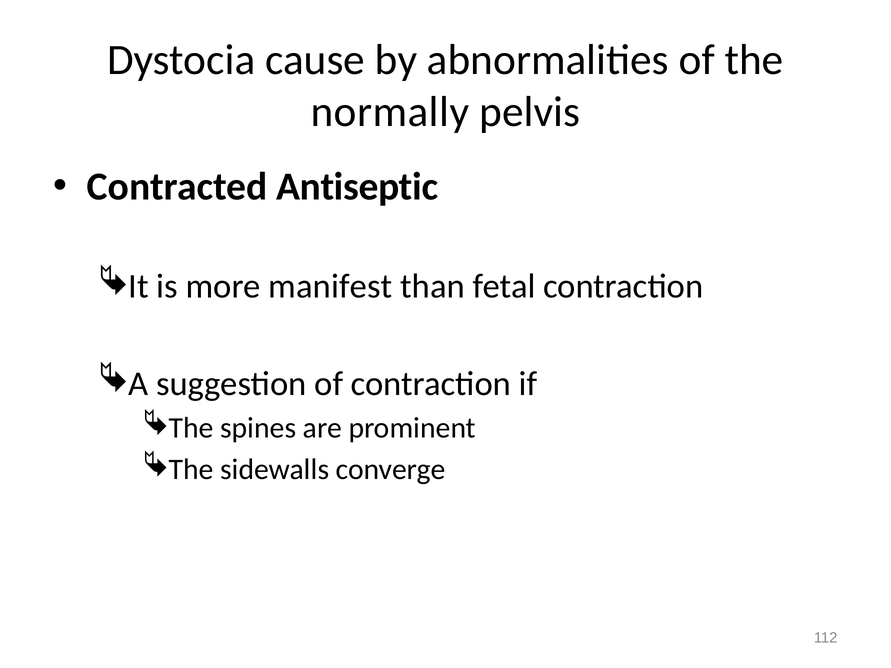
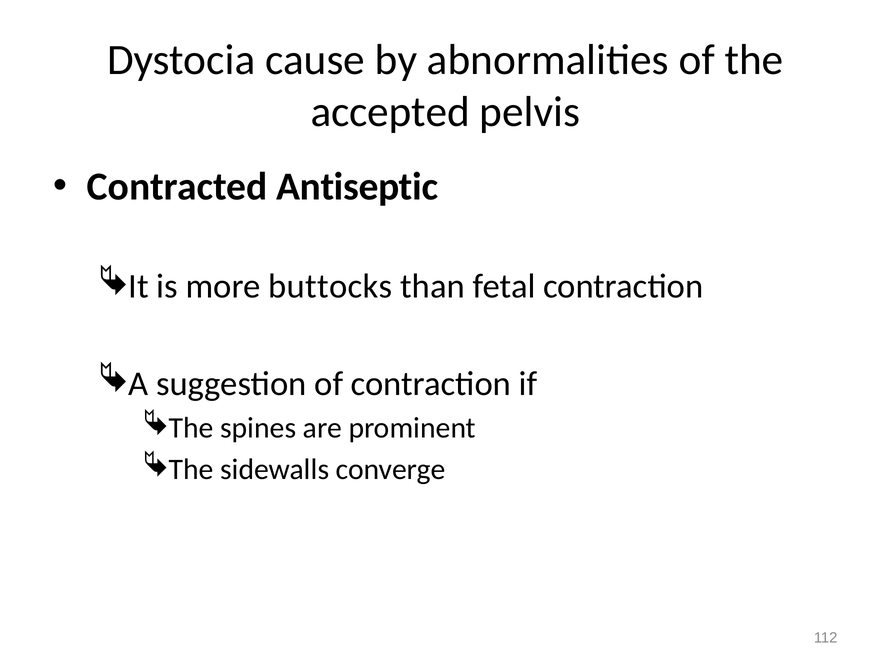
normally: normally -> accepted (390, 112)
manifest: manifest -> buttocks (330, 287)
